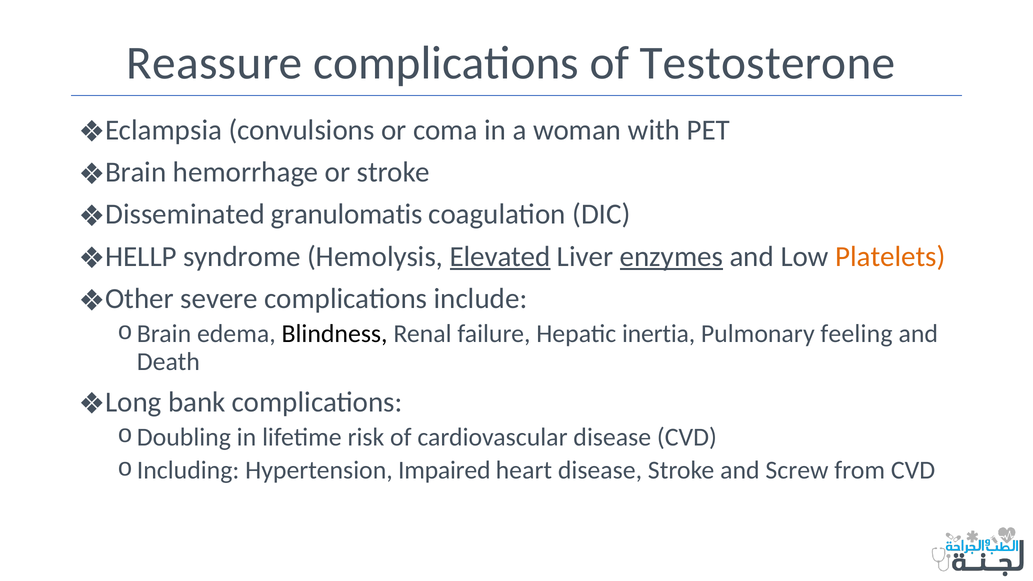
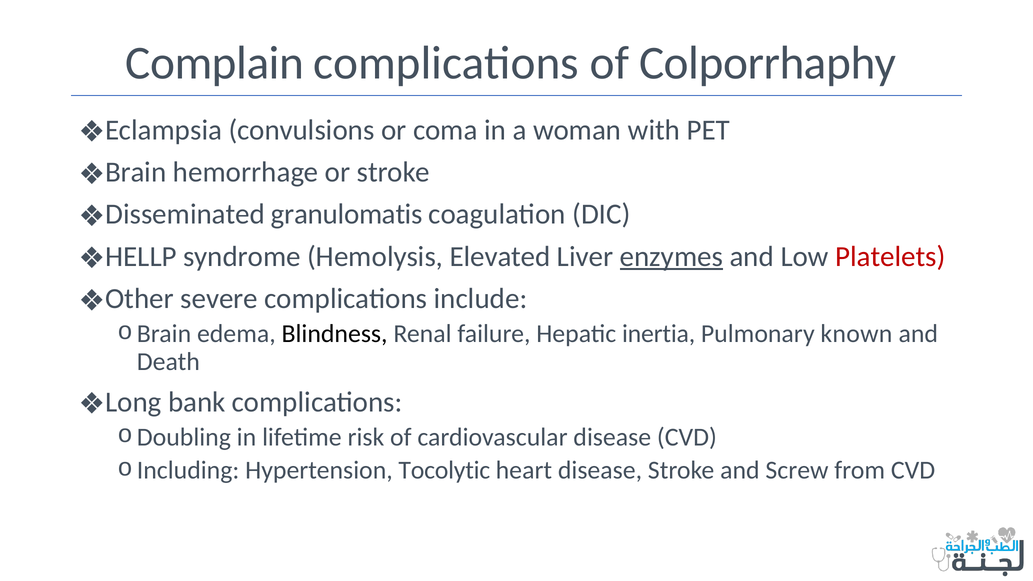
Reassure: Reassure -> Complain (215, 63)
Testosterone: Testosterone -> Colporrhaphy (768, 63)
Elevated underline: present -> none (500, 257)
Platelets colour: orange -> red (890, 257)
feeling: feeling -> known (856, 334)
Impaired: Impaired -> Tocolytic (444, 470)
